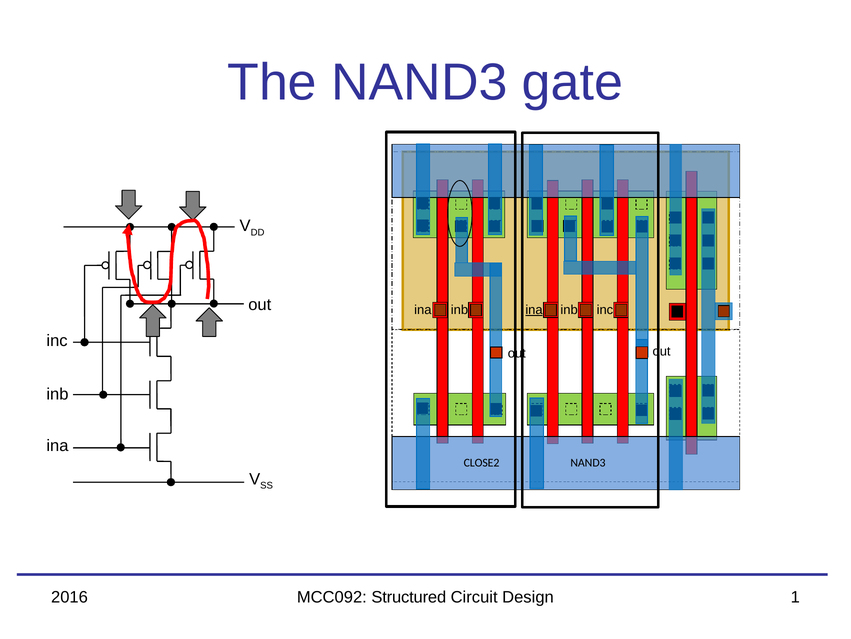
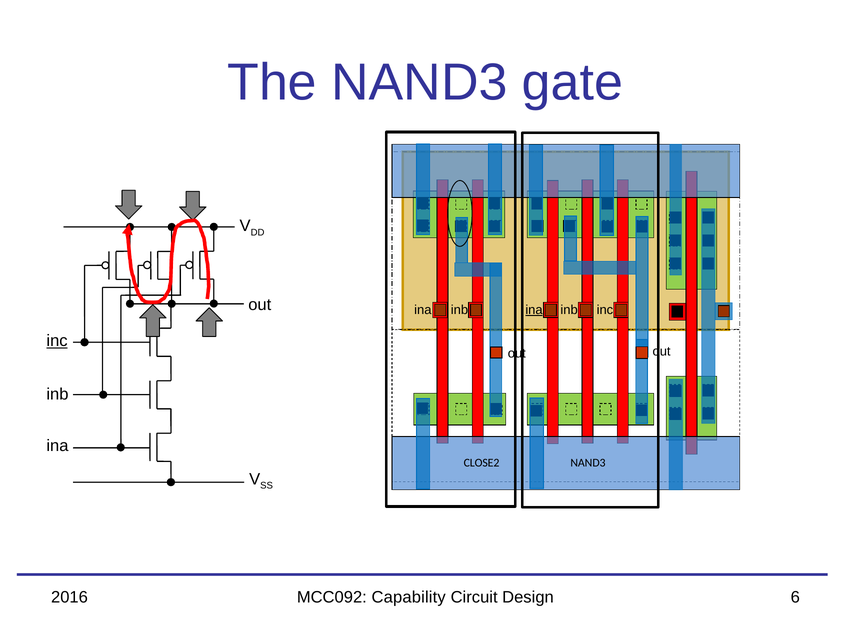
inc underline: none -> present (57, 341)
Structured: Structured -> Capability (409, 597)
1: 1 -> 6 (795, 597)
